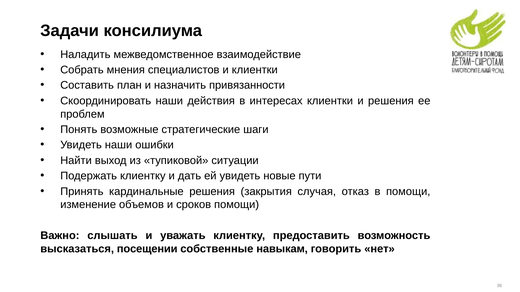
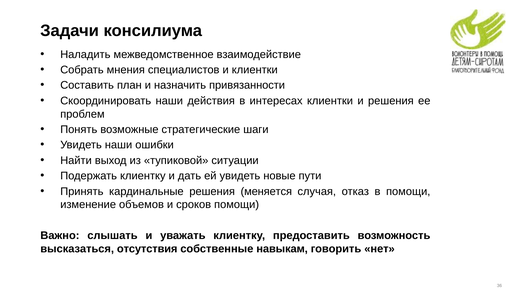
закрытия: закрытия -> меняется (266, 192)
посещении: посещении -> отсутствия (147, 249)
